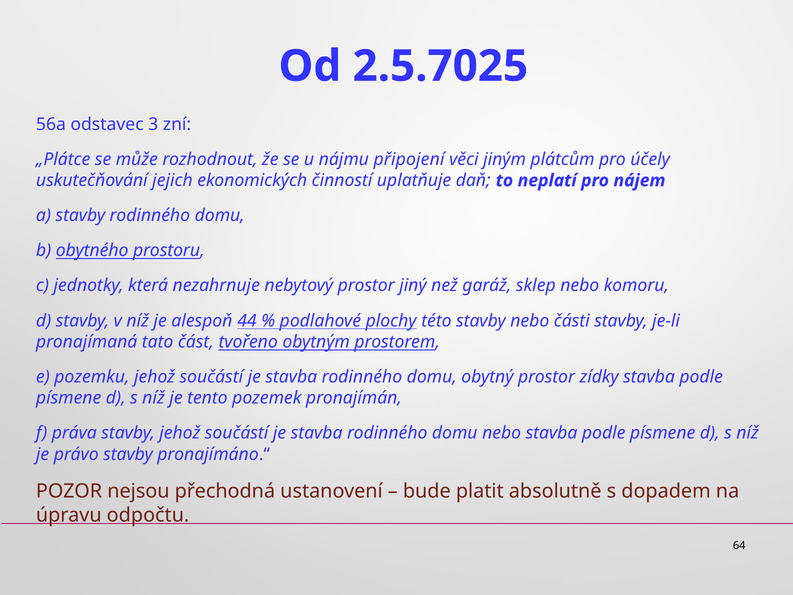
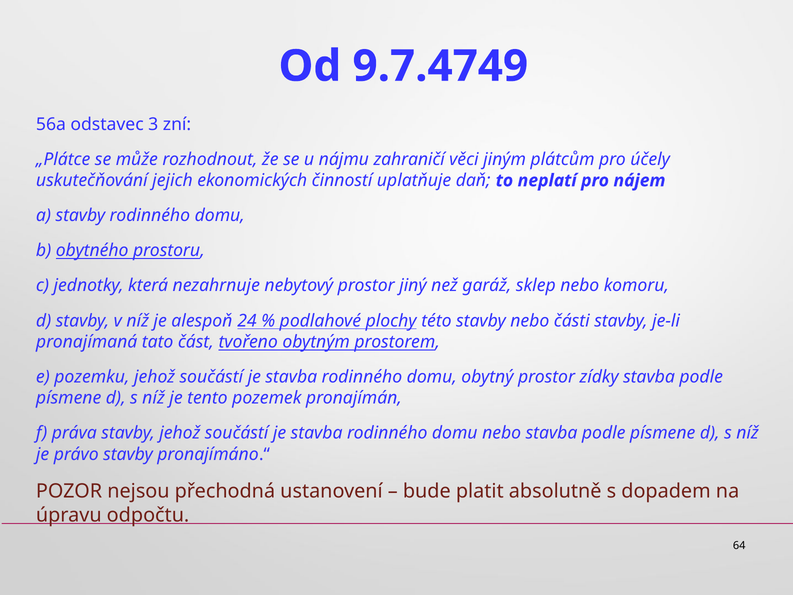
2.5.7025: 2.5.7025 -> 9.7.4749 (440, 66)
připojení: připojení -> zahraničí (409, 159)
44: 44 -> 24 (247, 321)
